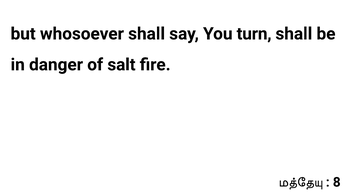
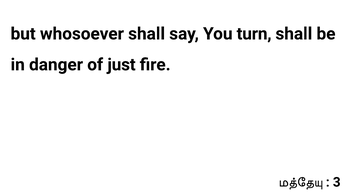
salt: salt -> just (122, 65)
8: 8 -> 3 (337, 183)
